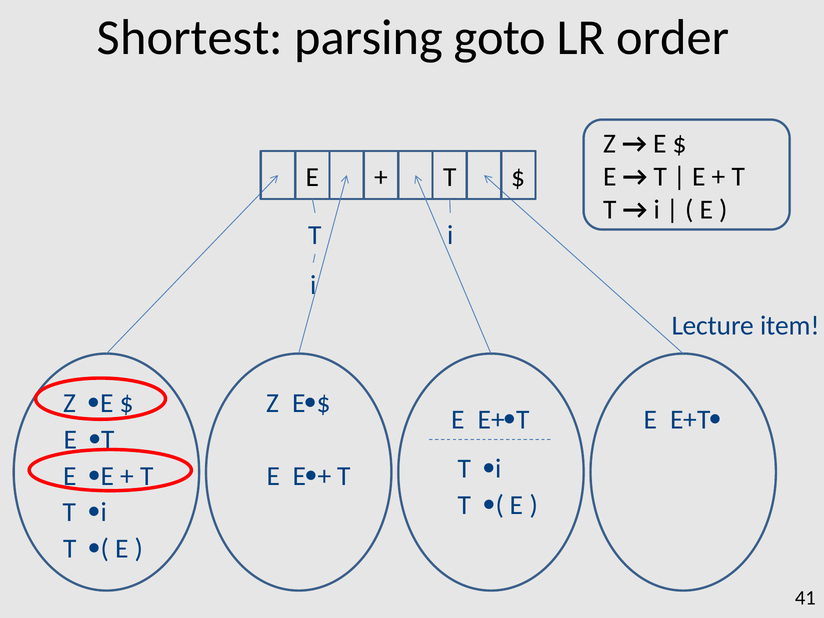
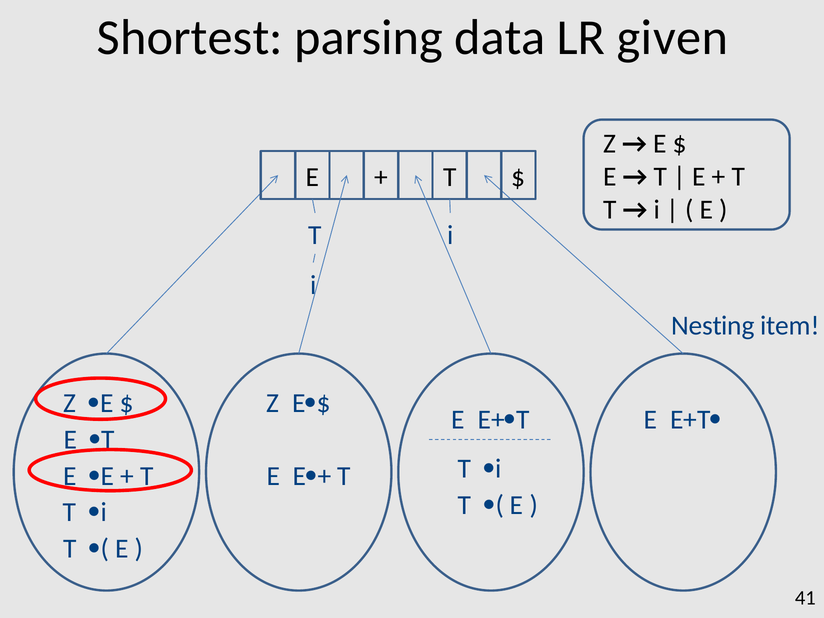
goto: goto -> data (500, 38)
order: order -> given (672, 38)
Lecture: Lecture -> Nesting (713, 325)
